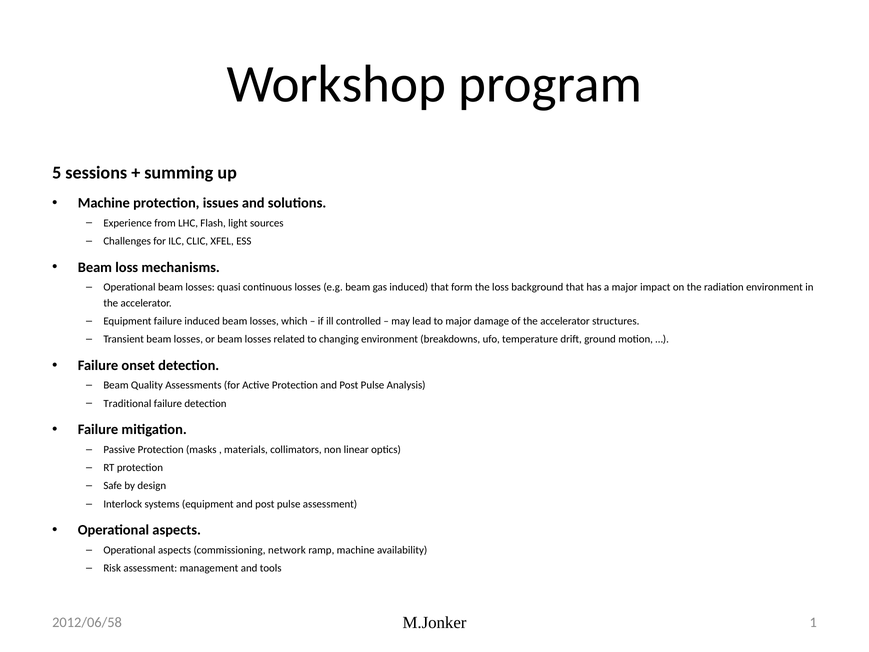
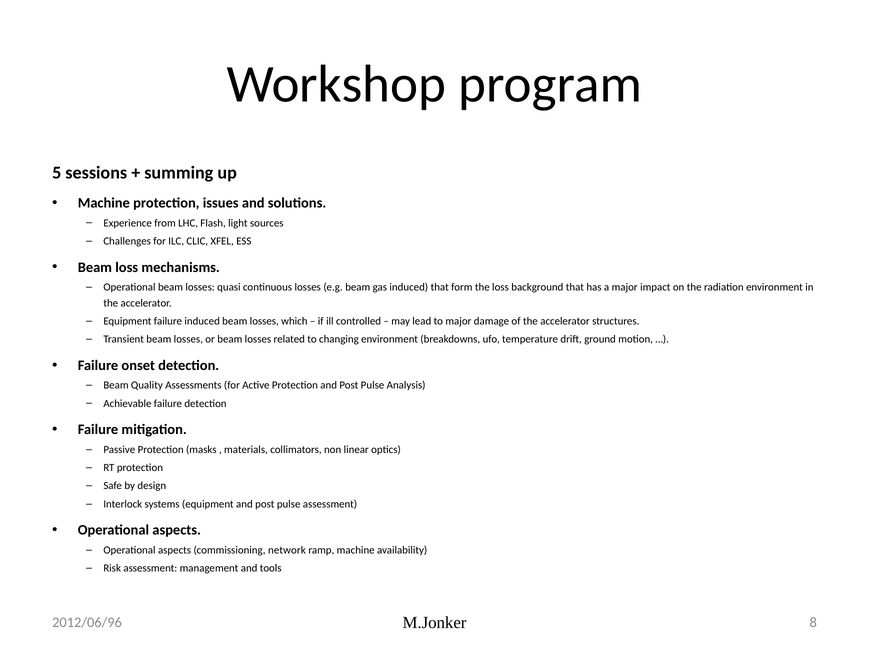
Traditional: Traditional -> Achievable (127, 403)
1: 1 -> 8 (813, 622)
2012/06/58: 2012/06/58 -> 2012/06/96 (87, 622)
